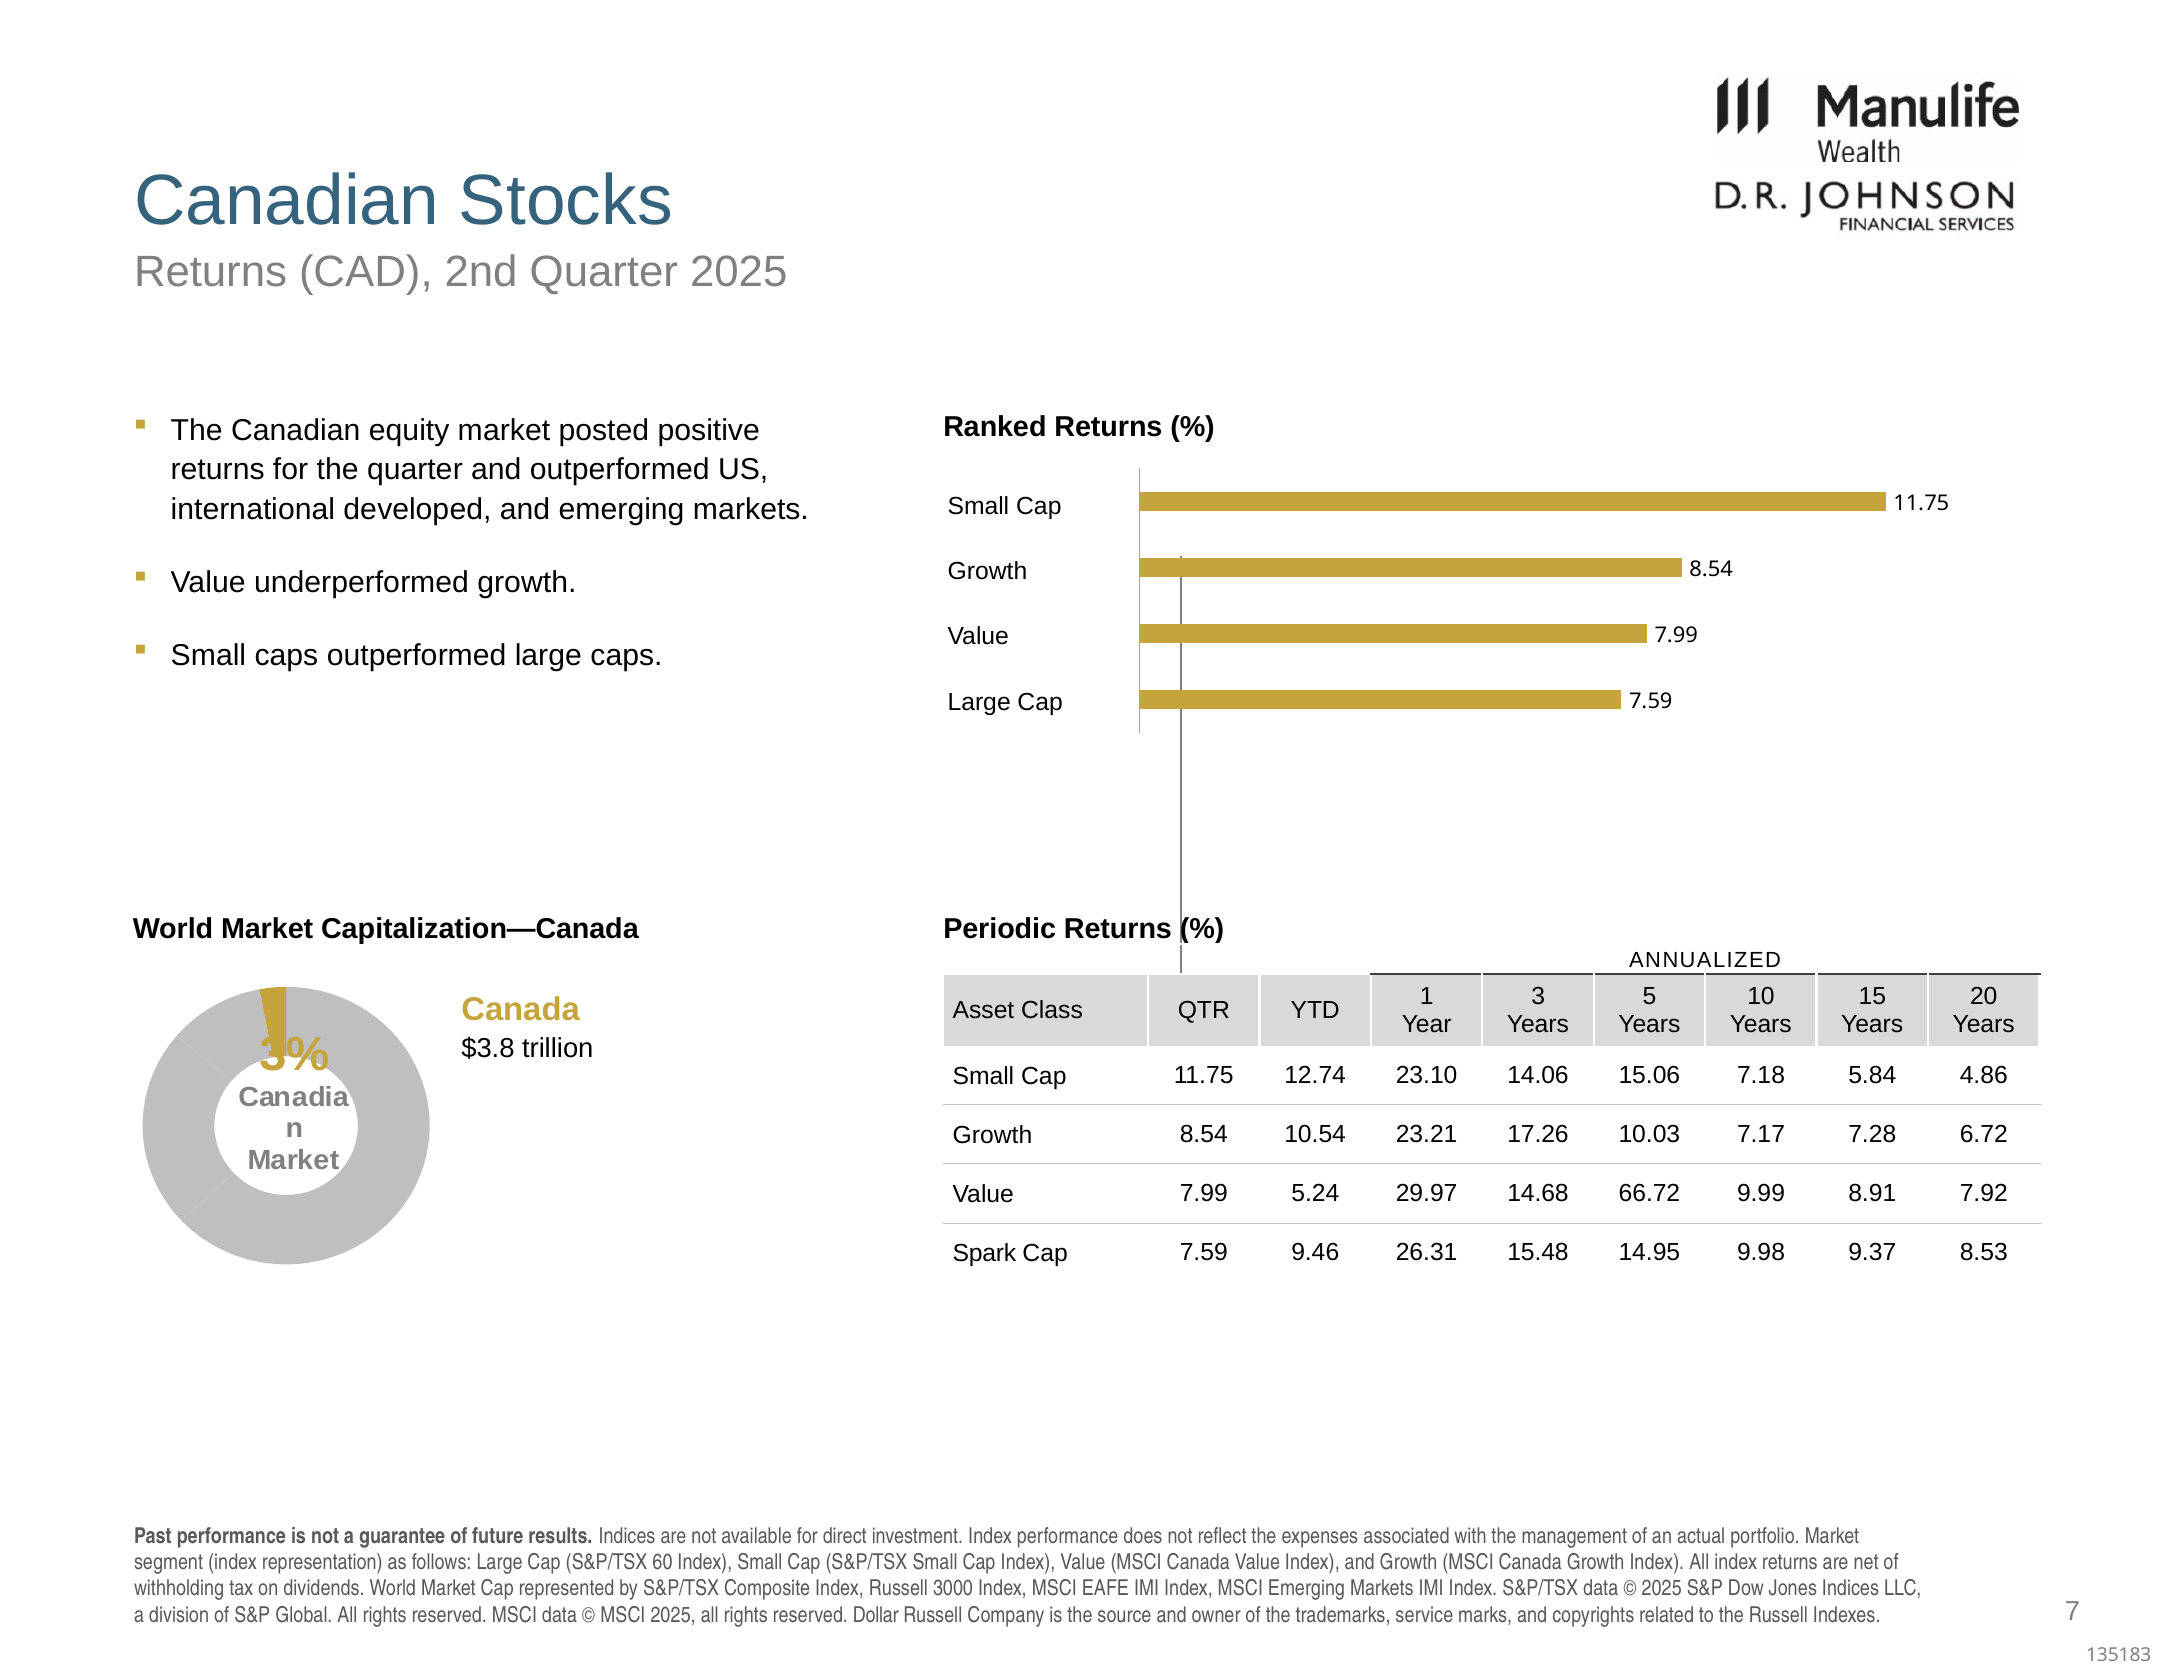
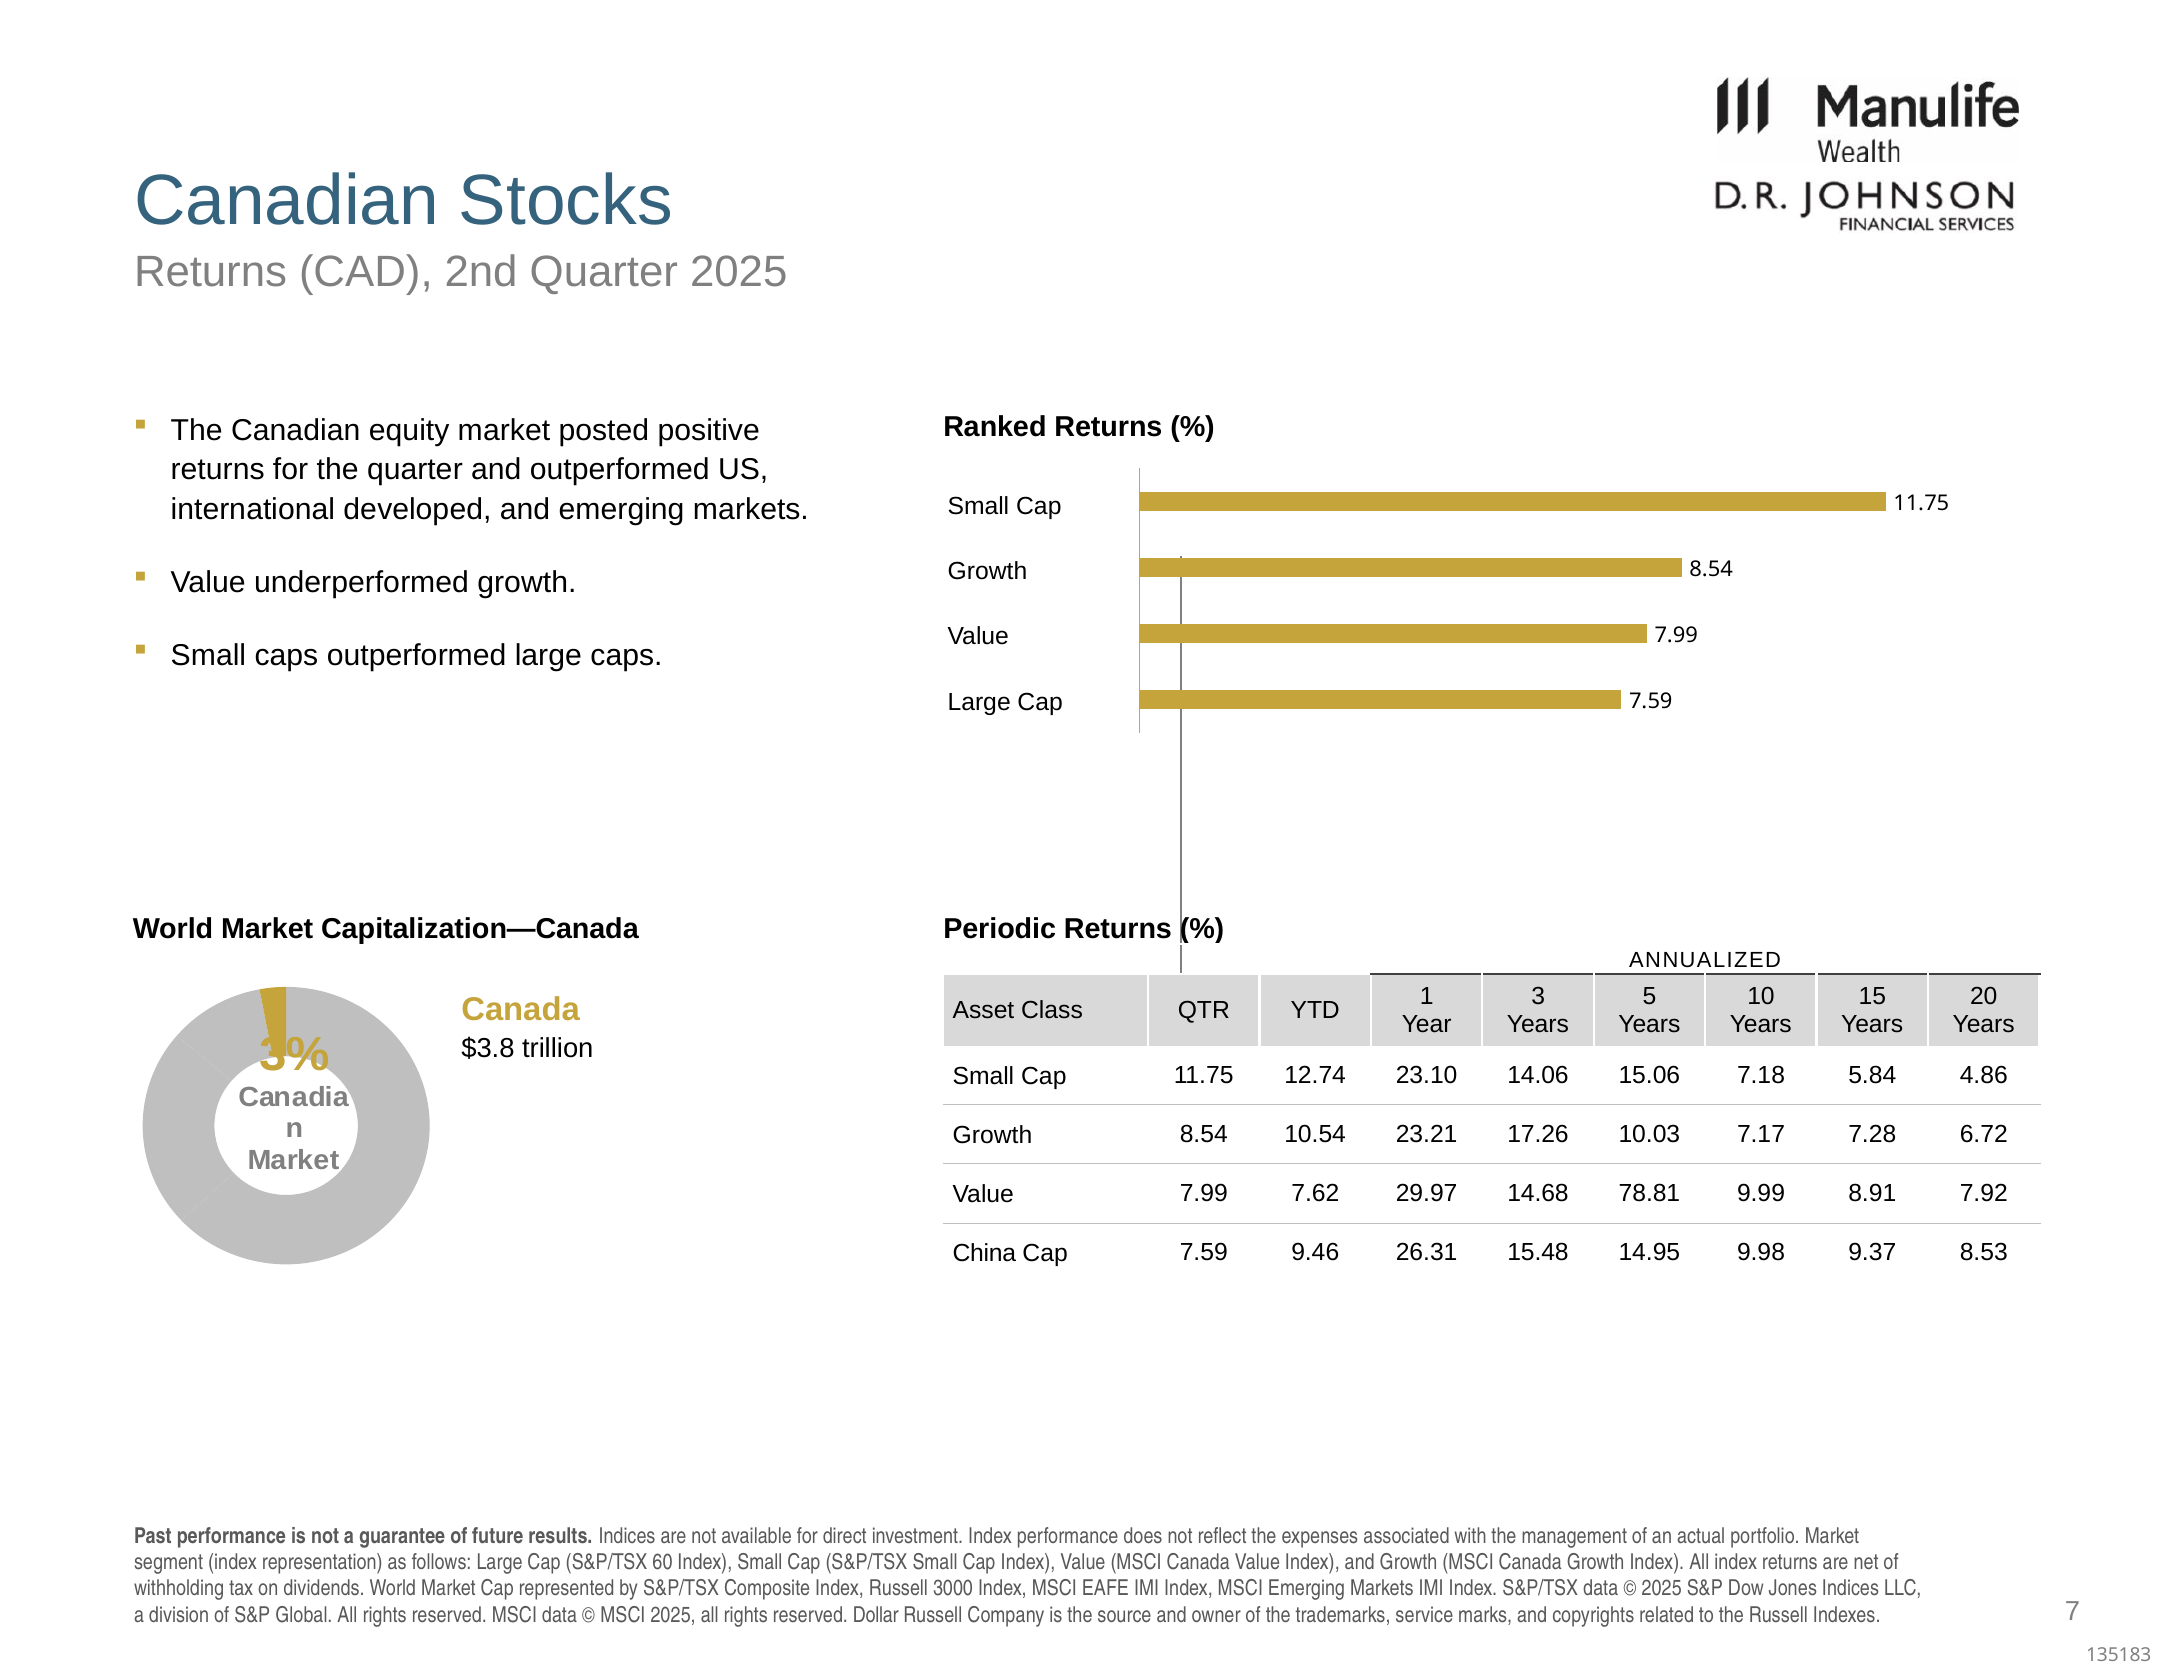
5.24: 5.24 -> 7.62 (1315, 1193)
66.72: 66.72 -> 78.81 (1649, 1193)
Spark: Spark -> China (984, 1253)
